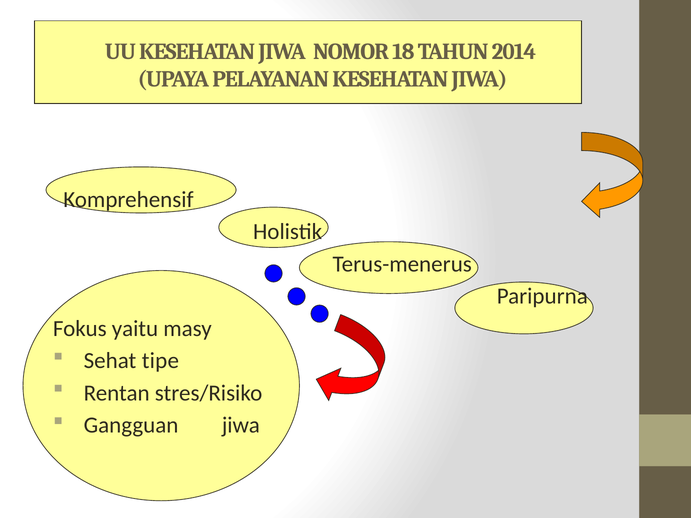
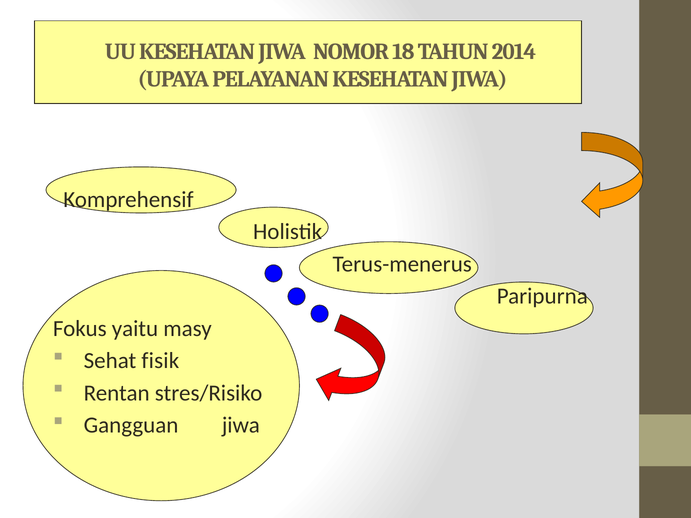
tipe: tipe -> fisik (160, 361)
